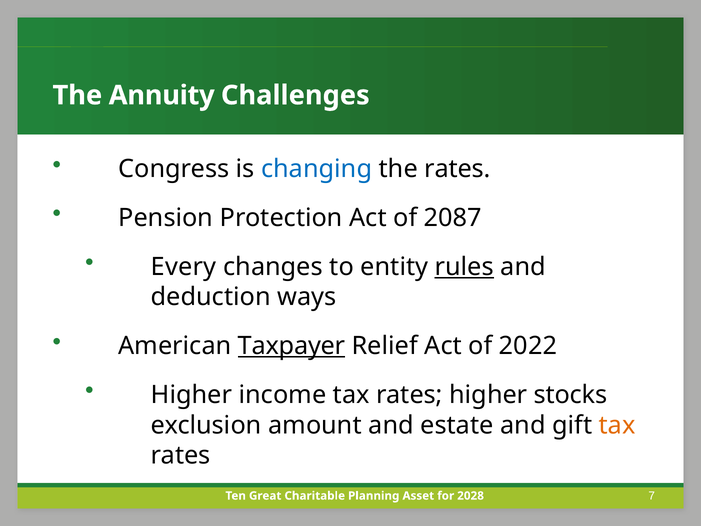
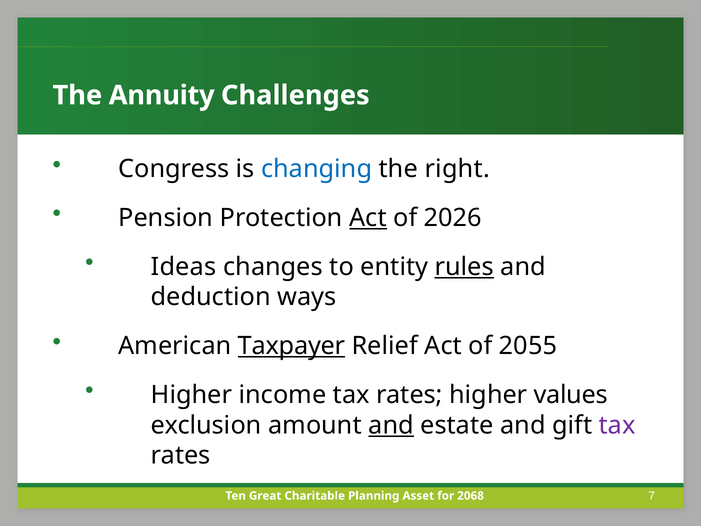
the rates: rates -> right (457, 169)
Act underline: none -> present (368, 218)
2087: 2087 -> 2026 (453, 218)
Every: Every -> Ideas (184, 267)
2022: 2022 -> 2055 (528, 346)
stocks: stocks -> values (571, 395)
and underline: none -> present (391, 425)
tax colour: orange -> purple (617, 425)
2028: 2028 -> 2068 (471, 496)
